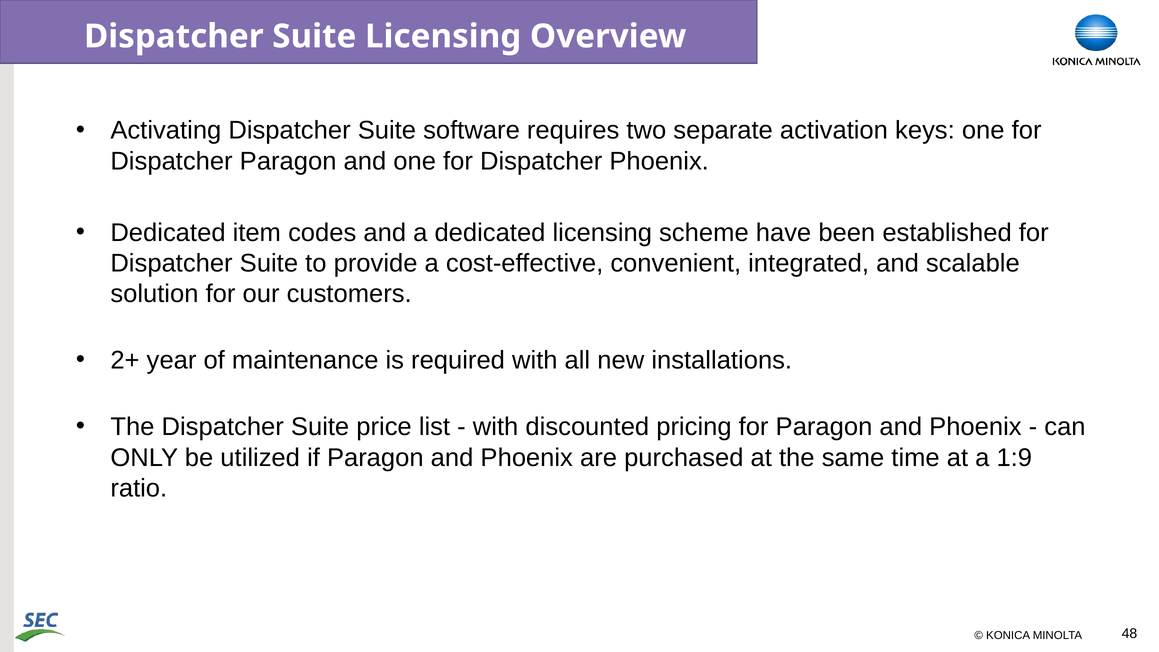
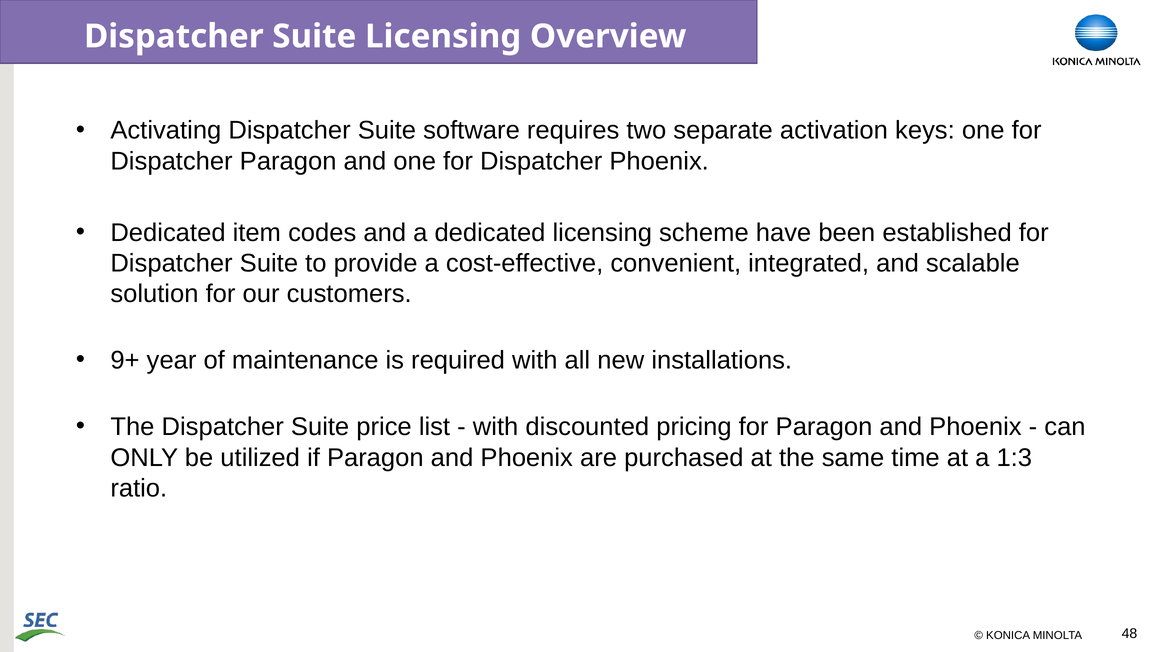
2+: 2+ -> 9+ (125, 361)
1:9: 1:9 -> 1:3 (1014, 458)
